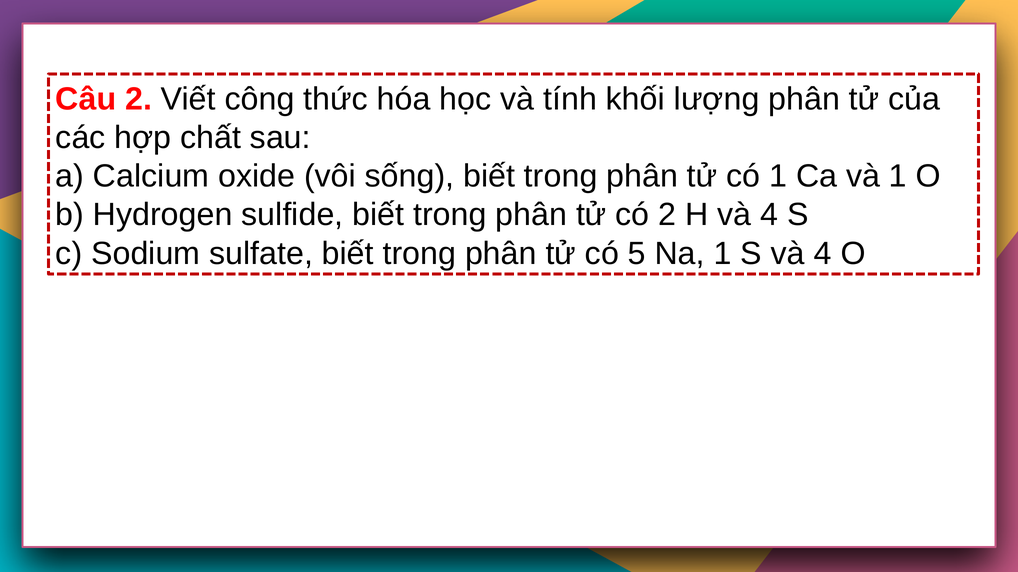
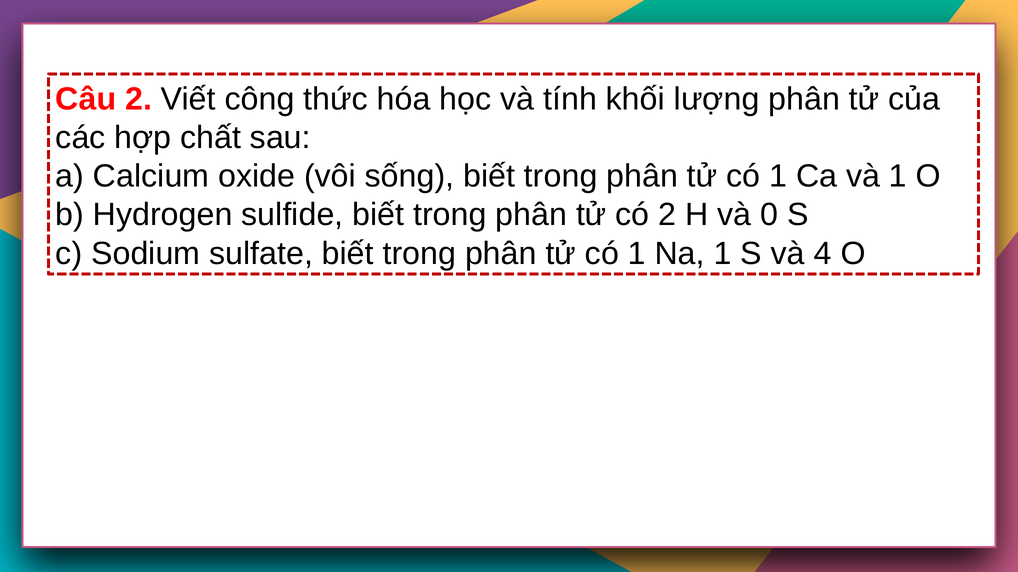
H và 4: 4 -> 0 (769, 215)
5: 5 -> 1 (637, 254)
